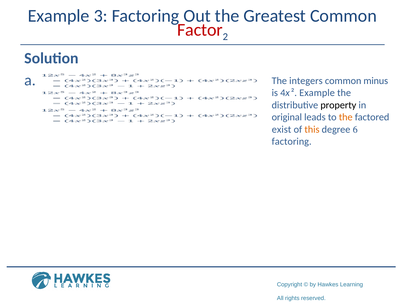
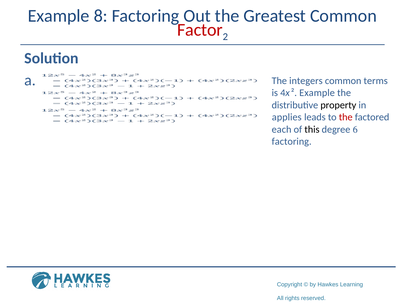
3: 3 -> 8 (101, 16)
minus: minus -> terms (376, 81)
original: original -> applies (287, 117)
the colour: orange -> red (346, 117)
exist: exist -> each (282, 129)
this colour: orange -> black (312, 129)
